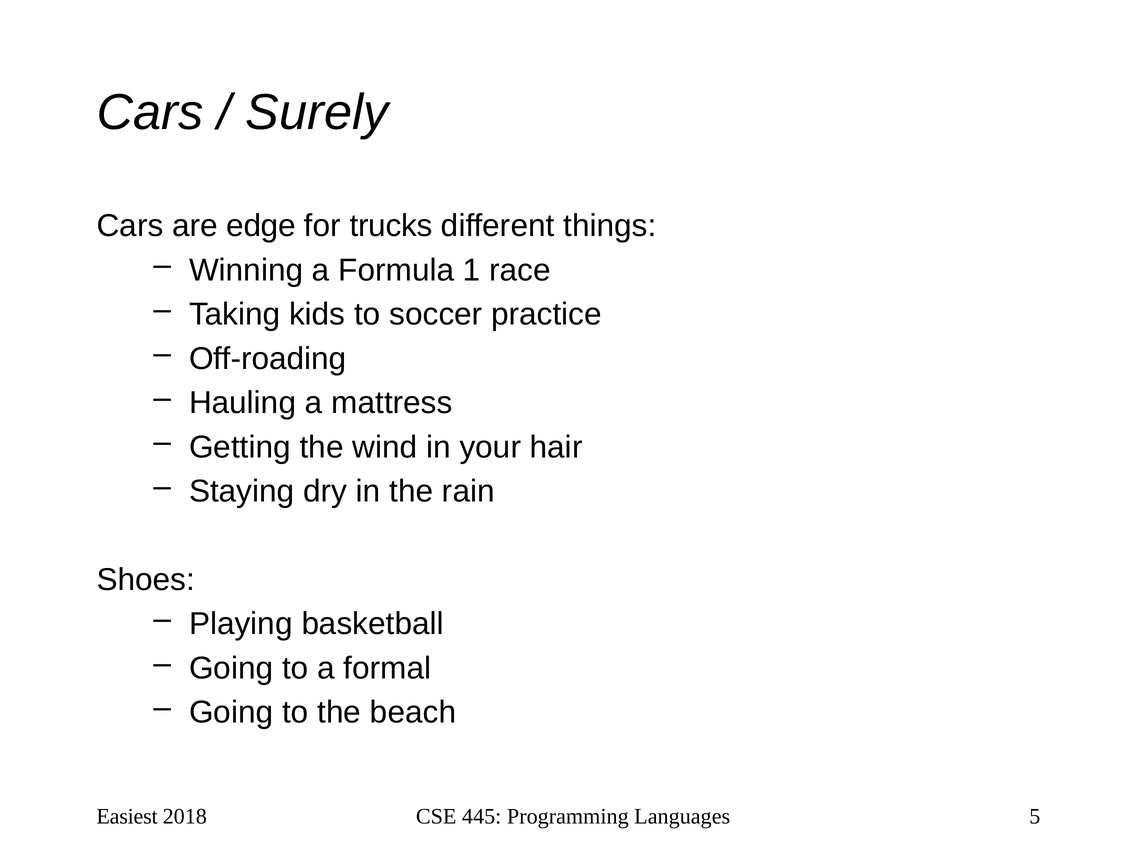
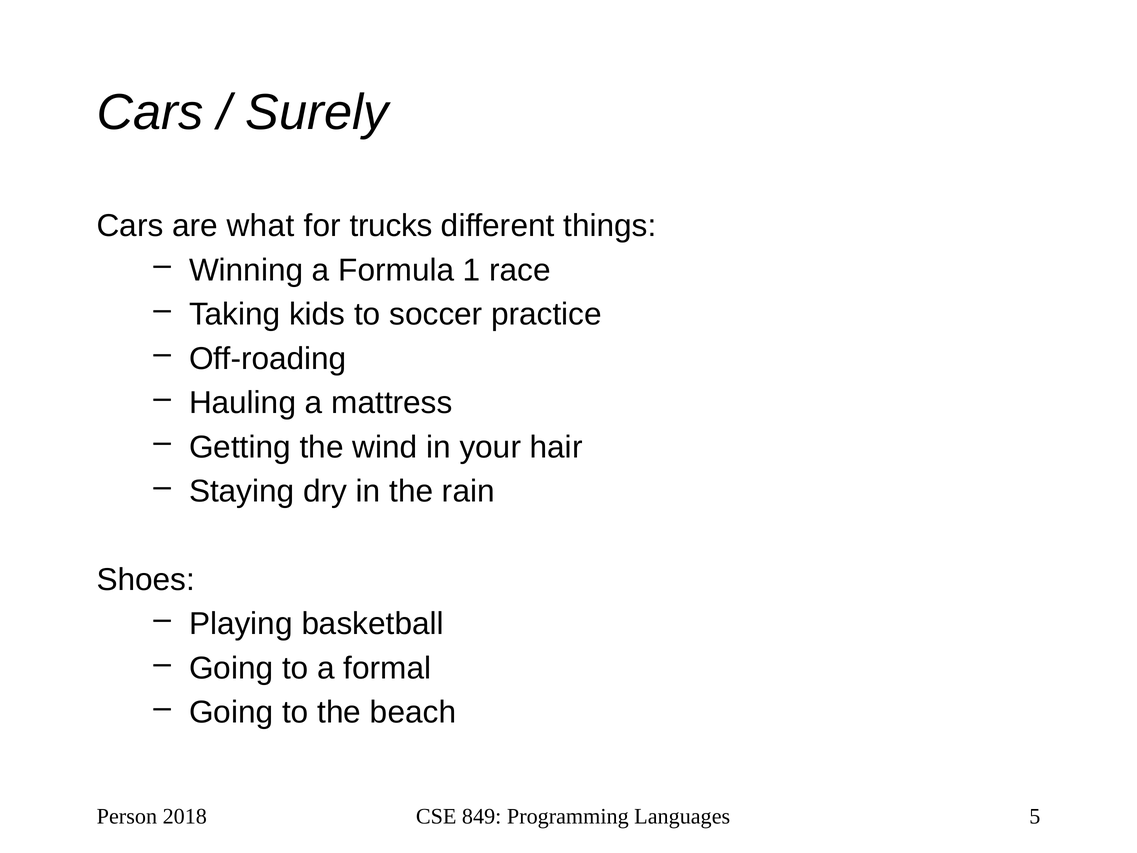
edge: edge -> what (261, 226)
Easiest: Easiest -> Person (127, 816)
445: 445 -> 849 (482, 816)
